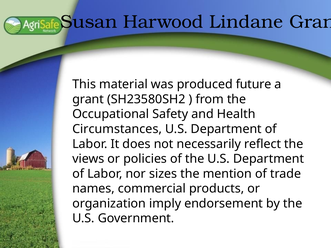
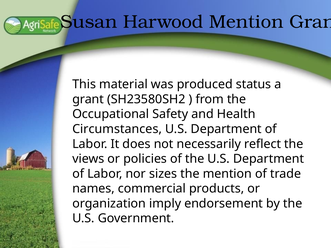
Harwood Lindane: Lindane -> Mention (246, 22)
future: future -> status (254, 84)
